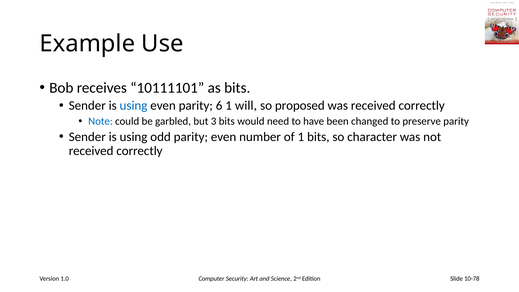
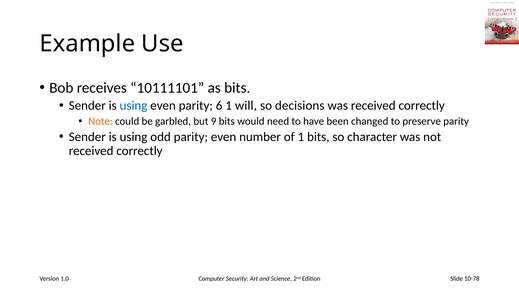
proposed: proposed -> decisions (300, 106)
Note colour: blue -> orange (100, 121)
3: 3 -> 9 (214, 121)
